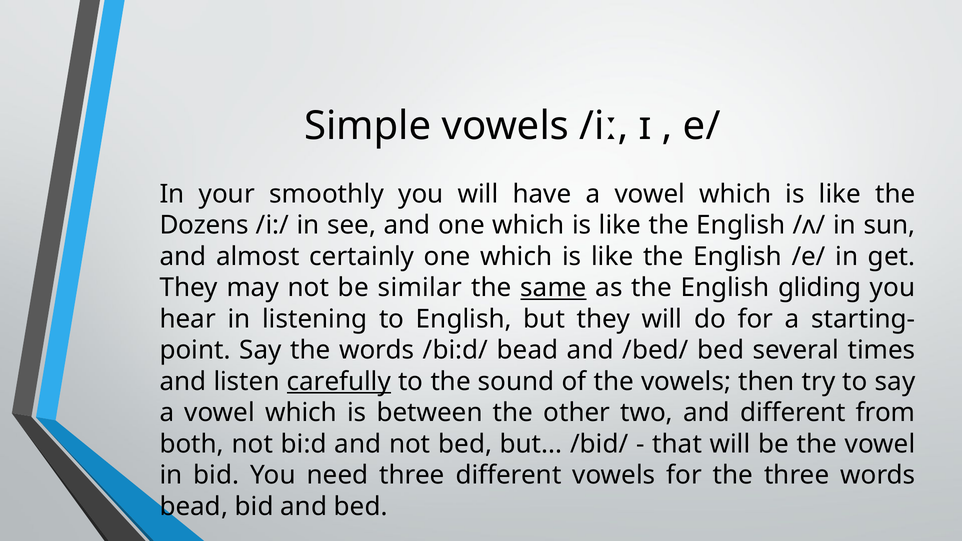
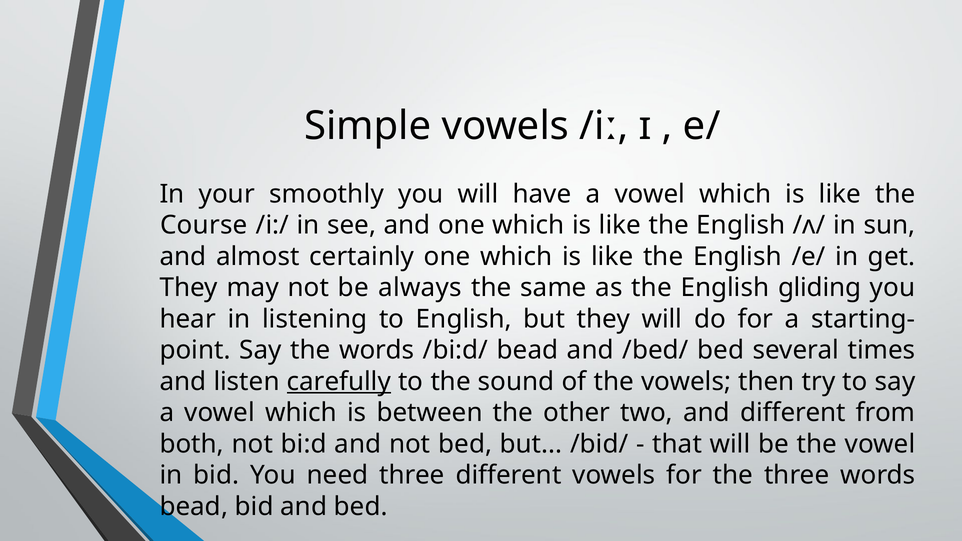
Dozens: Dozens -> Course (204, 225)
similar: similar -> always (420, 288)
same underline: present -> none (553, 288)
